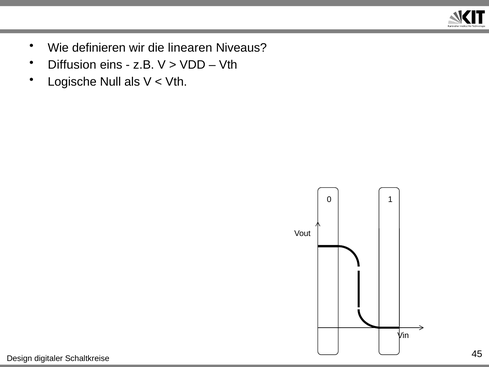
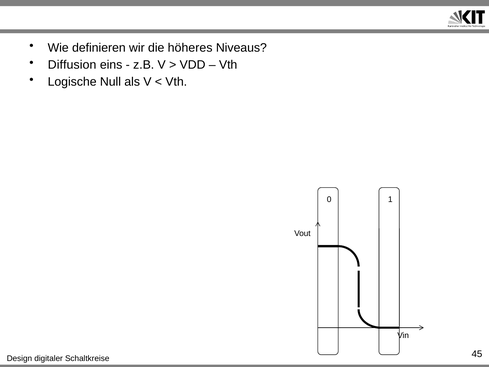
linearen: linearen -> höheres (190, 48)
